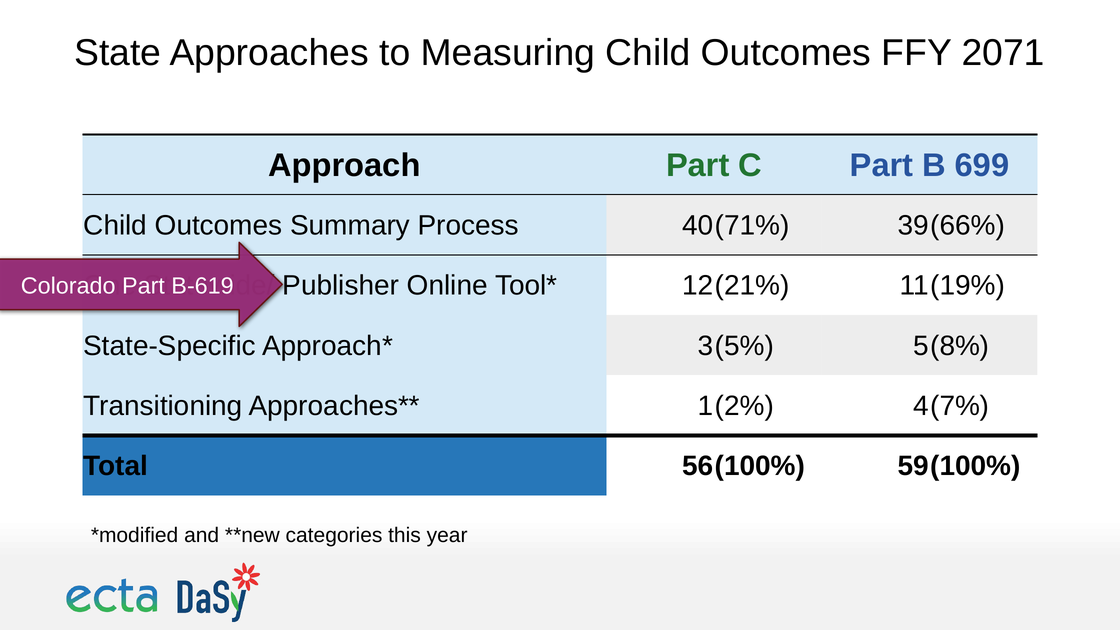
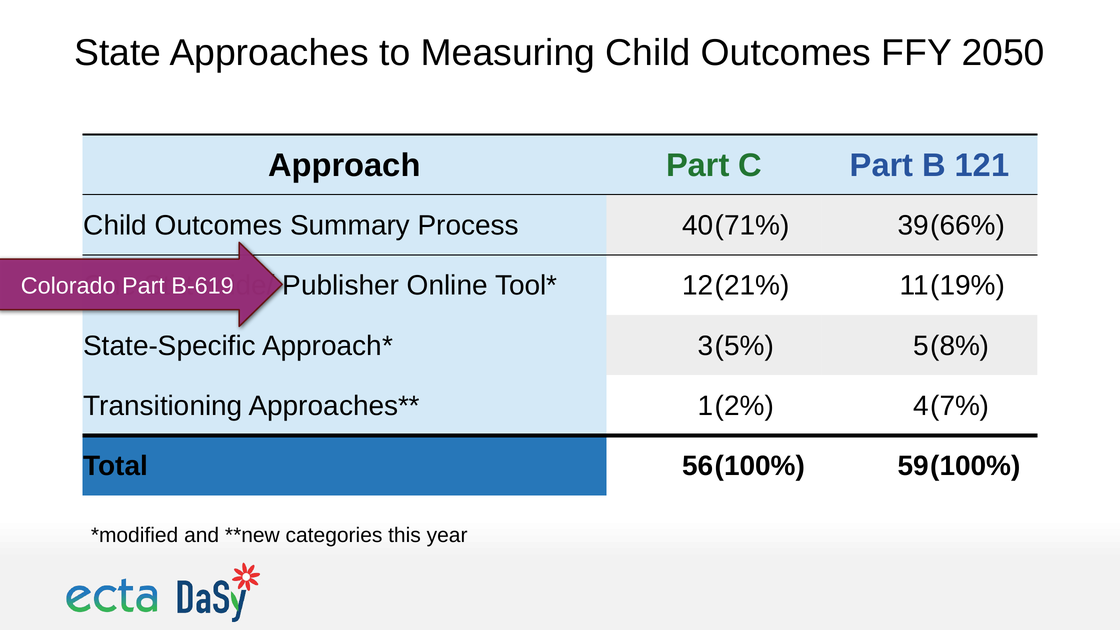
2071: 2071 -> 2050 (1003, 53)
699: 699 -> 121 (982, 165)
